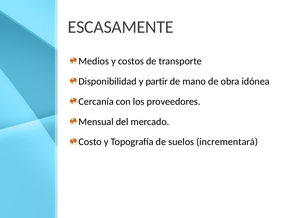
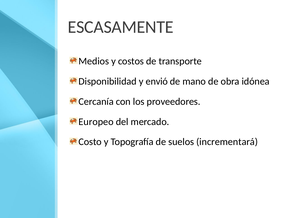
partir: partir -> envió (157, 81)
Mensual: Mensual -> Europeo (96, 121)
